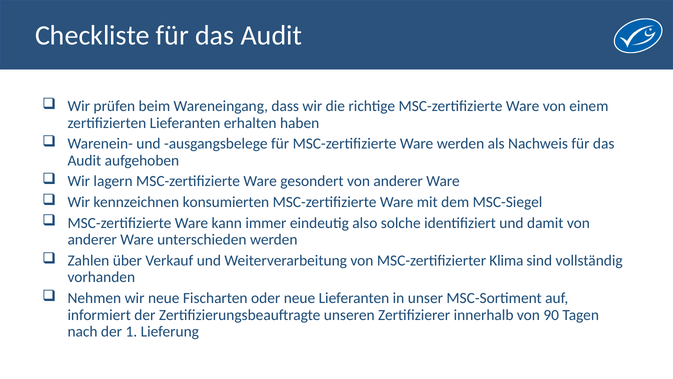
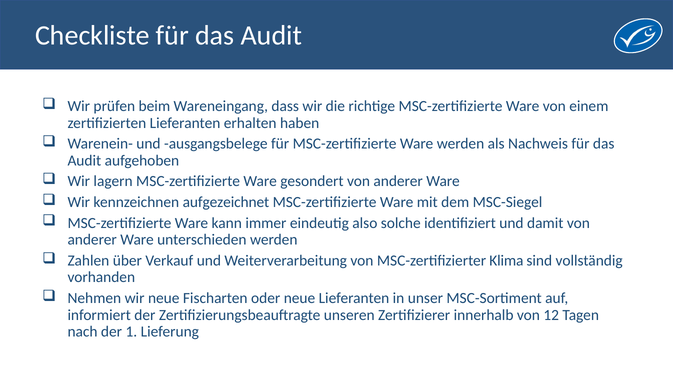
konsumierten: konsumierten -> aufgezeichnet (226, 202)
90: 90 -> 12 (551, 315)
